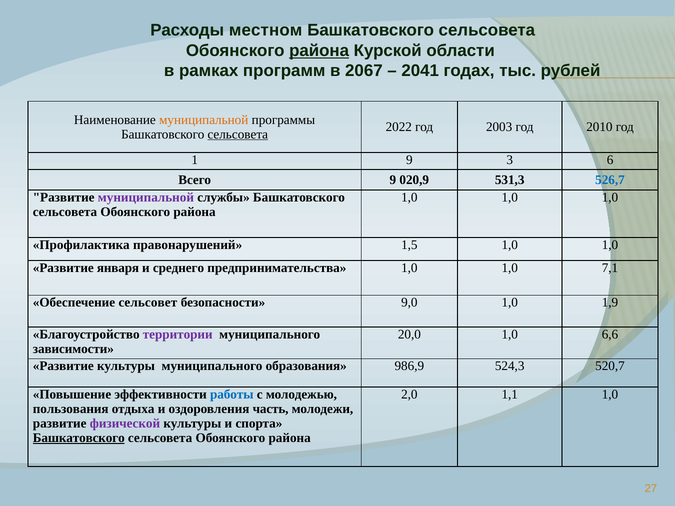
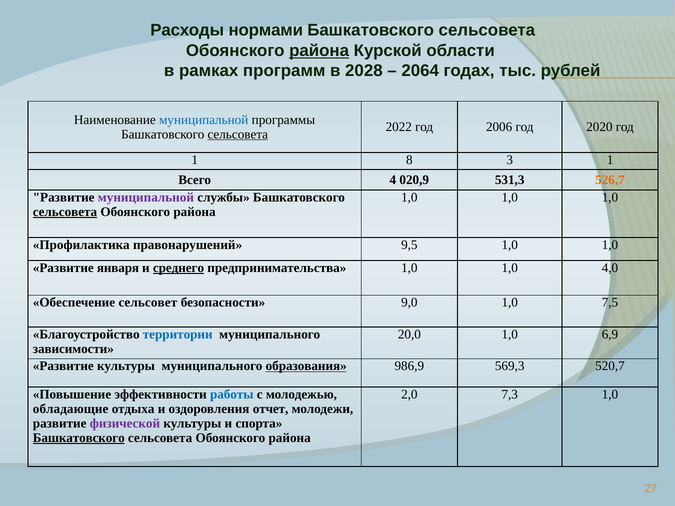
местном: местном -> нормами (266, 30)
2067: 2067 -> 2028 (364, 71)
2041: 2041 -> 2064 (420, 71)
муниципальной colour: orange -> blue (204, 120)
2003: 2003 -> 2006 (499, 127)
2010: 2010 -> 2020 (599, 127)
1 9: 9 -> 8 (409, 160)
3 6: 6 -> 1 (610, 160)
Всего 9: 9 -> 4 (393, 180)
526,7 colour: blue -> orange (610, 180)
сельсовета underline: none -> present (65, 212)
1,5: 1,5 -> 9,5 (409, 245)
среднего underline: none -> present (179, 268)
7,1: 7,1 -> 4,0 (610, 268)
1,9: 1,9 -> 7,5 (610, 303)
территории colour: purple -> blue (178, 334)
6,6: 6,6 -> 6,9 (610, 334)
образования underline: none -> present (306, 366)
524,3: 524,3 -> 569,3 (510, 366)
1,1: 1,1 -> 7,3 (510, 395)
пользования: пользования -> обладающие (71, 409)
часть: часть -> отчет (271, 409)
